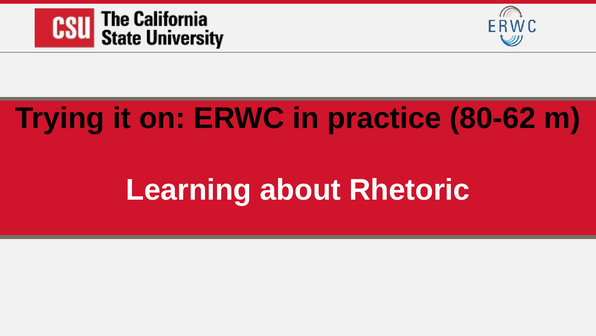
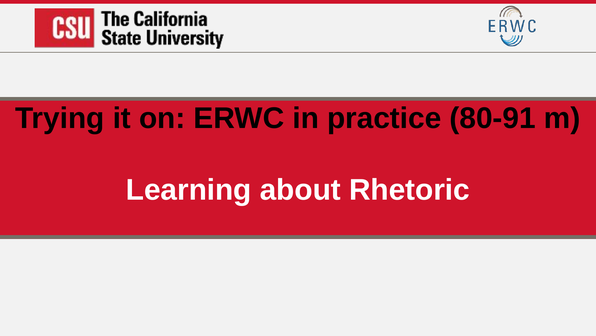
80-62: 80-62 -> 80-91 (493, 118)
